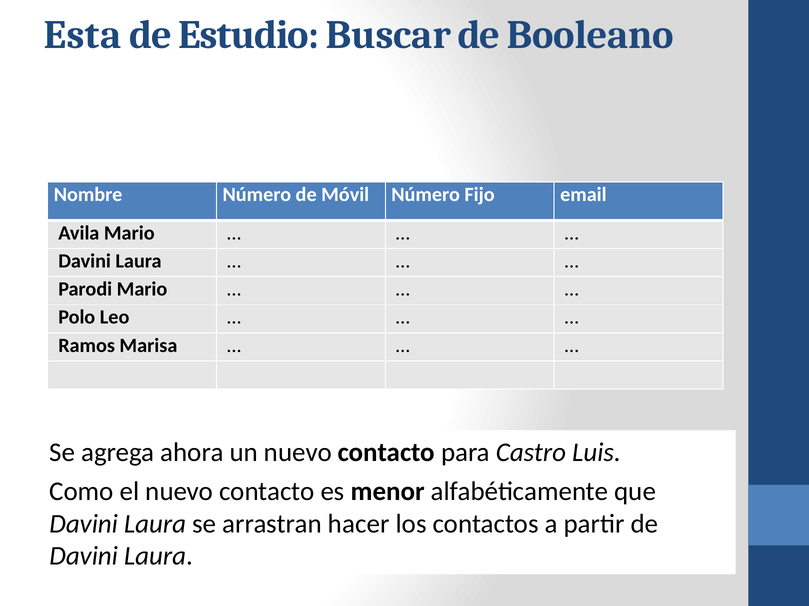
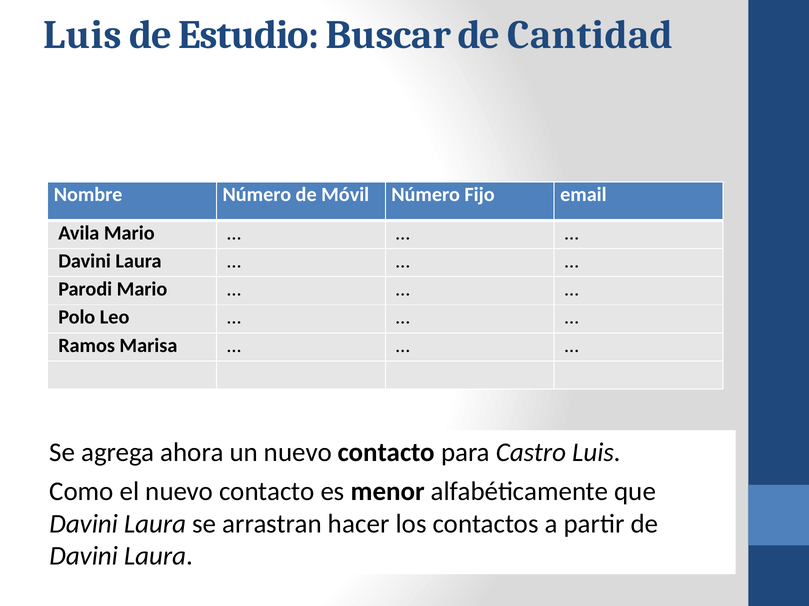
Esta: Esta -> Luis (82, 35)
Booleano: Booleano -> Cantidad (590, 35)
